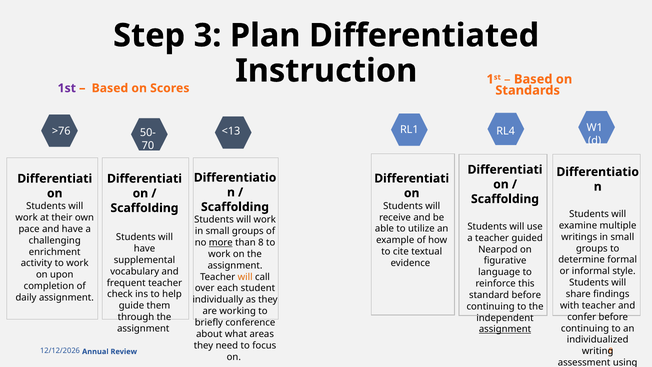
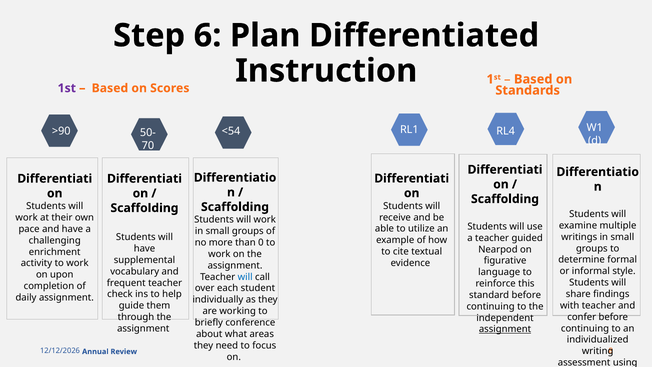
3: 3 -> 6 (208, 36)
>76: >76 -> >90 (61, 131)
<13: <13 -> <54 (231, 131)
more underline: present -> none (221, 242)
8: 8 -> 0 (261, 242)
will colour: orange -> blue (245, 277)
